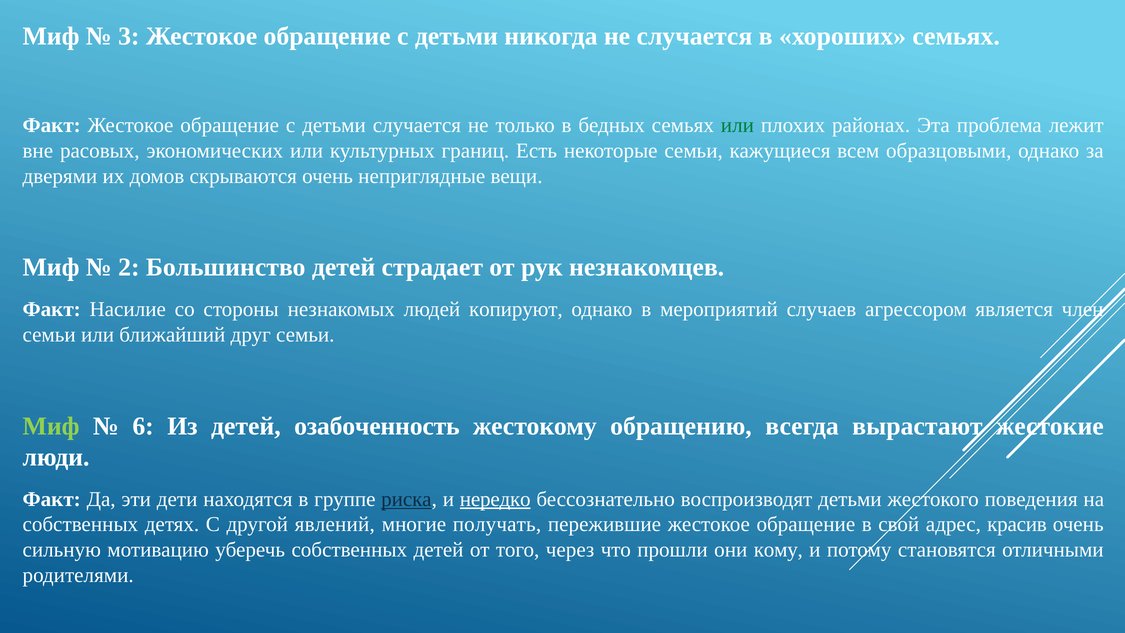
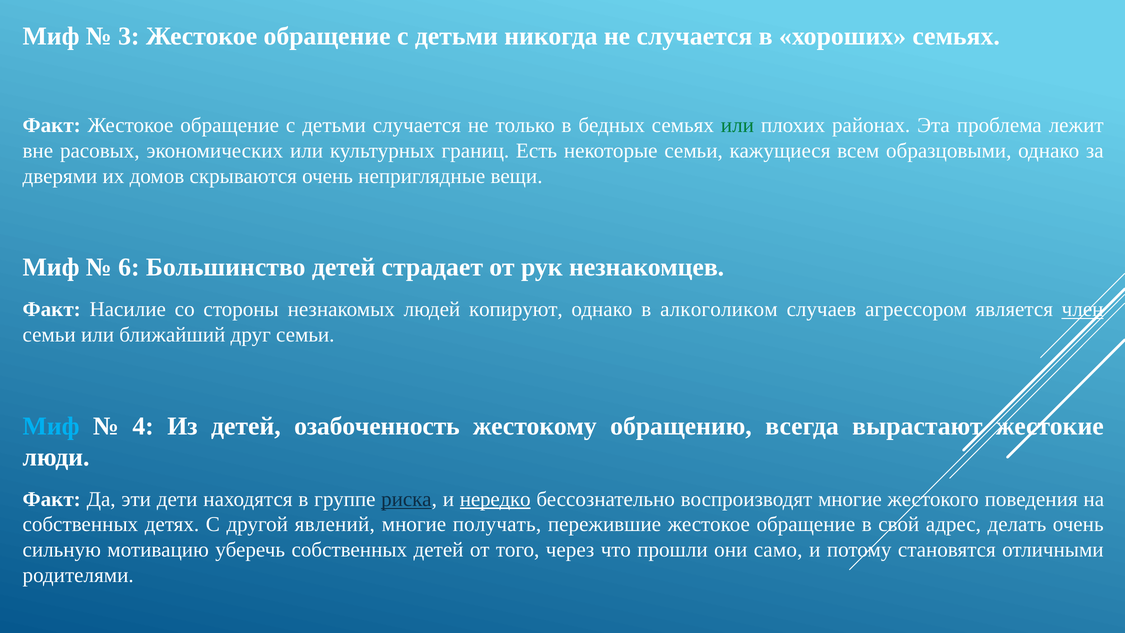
2: 2 -> 6 (129, 267)
мероприятий: мероприятий -> алкоголиком (719, 309)
член underline: none -> present (1083, 309)
Миф colour: light green -> light blue (51, 426)
6: 6 -> 4 (143, 426)
воспроизводят детьми: детьми -> многие (850, 499)
красив: красив -> делать (1017, 524)
кому: кому -> само (778, 550)
